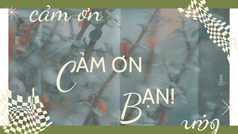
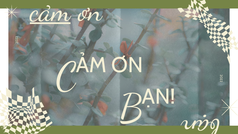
cảm underline: none -> present (50, 11)
